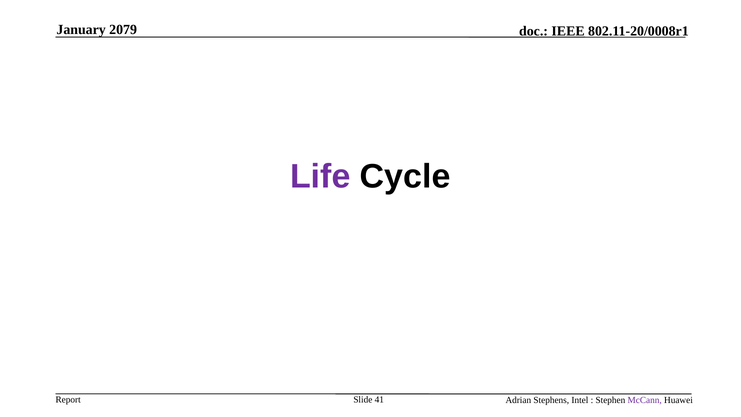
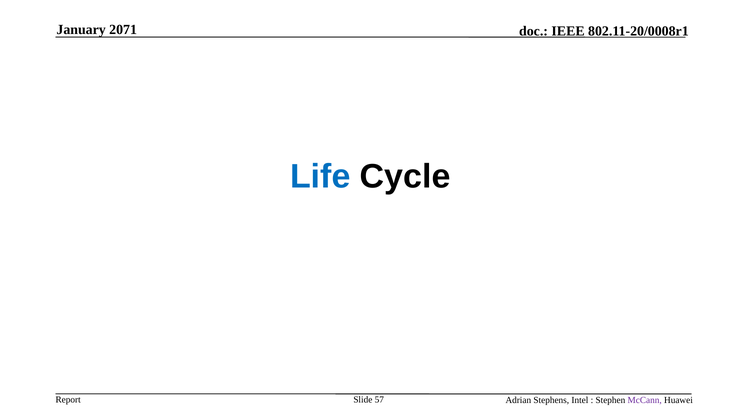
2079: 2079 -> 2071 (123, 29)
Life colour: purple -> blue (320, 177)
41: 41 -> 57 (379, 400)
